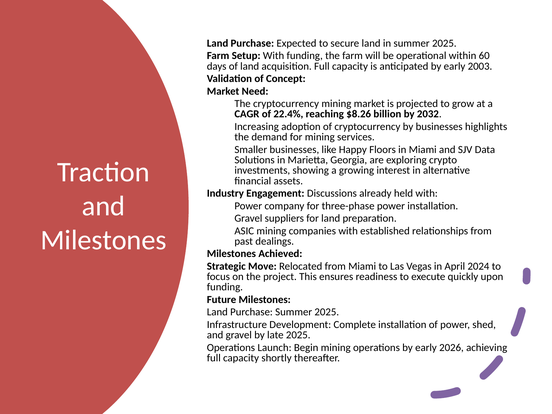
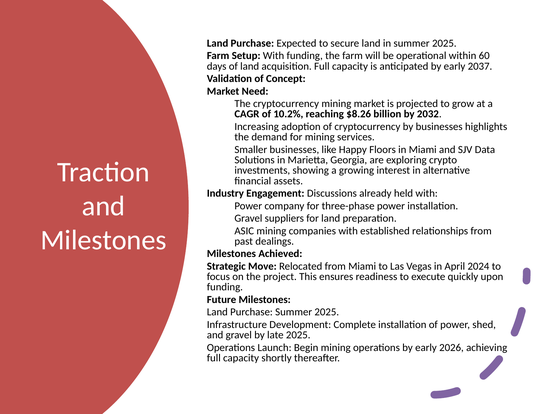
2003: 2003 -> 2037 (480, 66)
22.4%: 22.4% -> 10.2% (288, 114)
